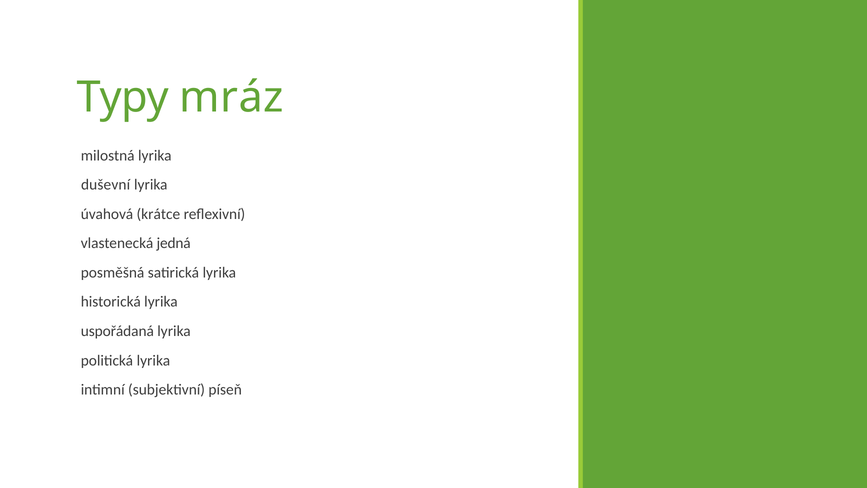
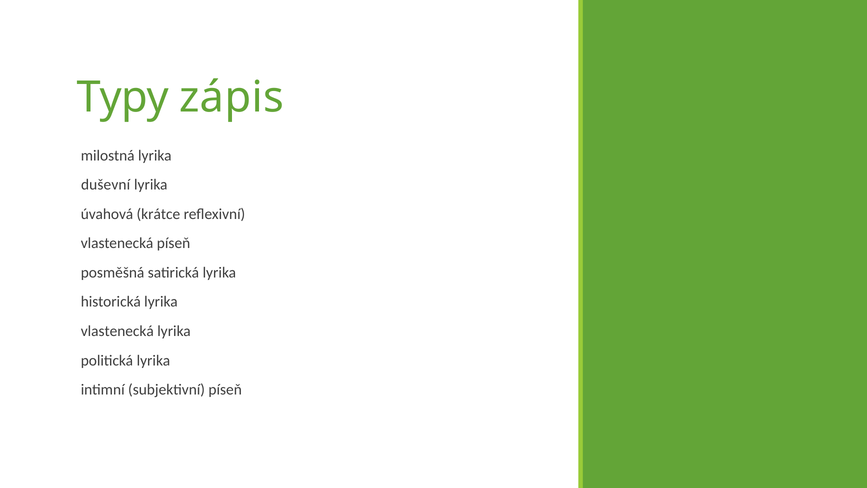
mráz: mráz -> zápis (232, 97)
vlastenecká jedná: jedná -> píseň (174, 243)
uspořádaná: uspořádaná -> vlastenecká (117, 331)
